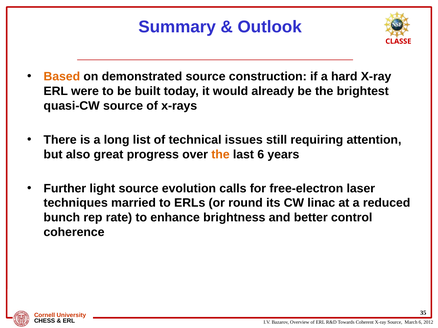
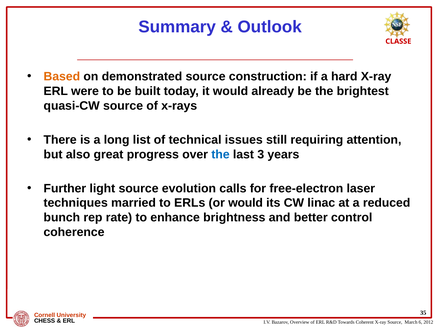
the colour: orange -> blue (220, 155)
last 6: 6 -> 3 (261, 155)
or round: round -> would (246, 203)
